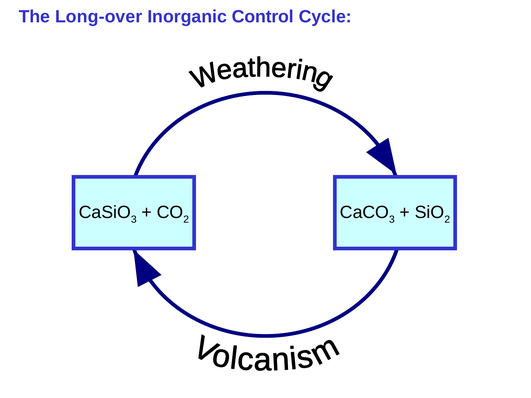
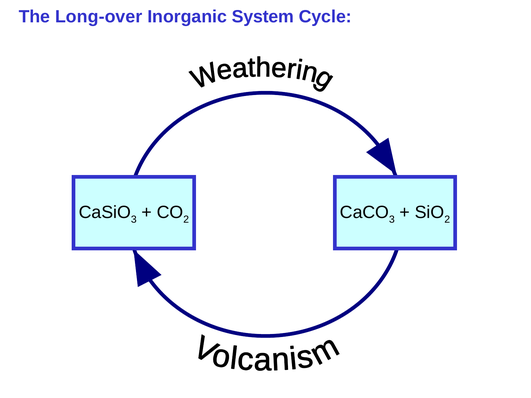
Control: Control -> System (263, 17)
